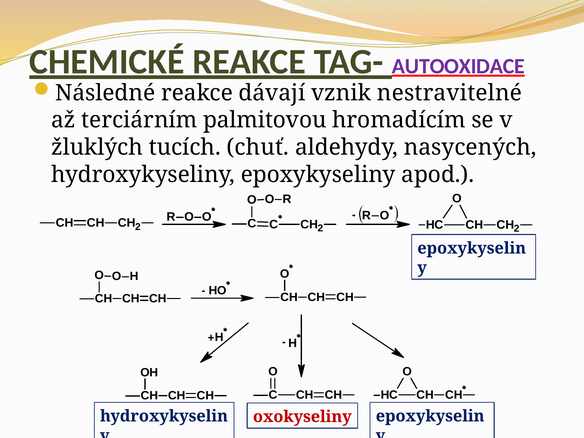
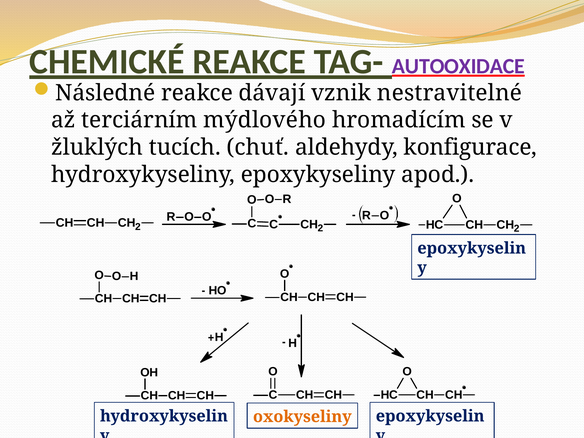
palmitovou: palmitovou -> mýdlového (265, 120)
nasycených: nasycených -> konfigurace (470, 147)
oxokyseliny colour: red -> orange (302, 417)
